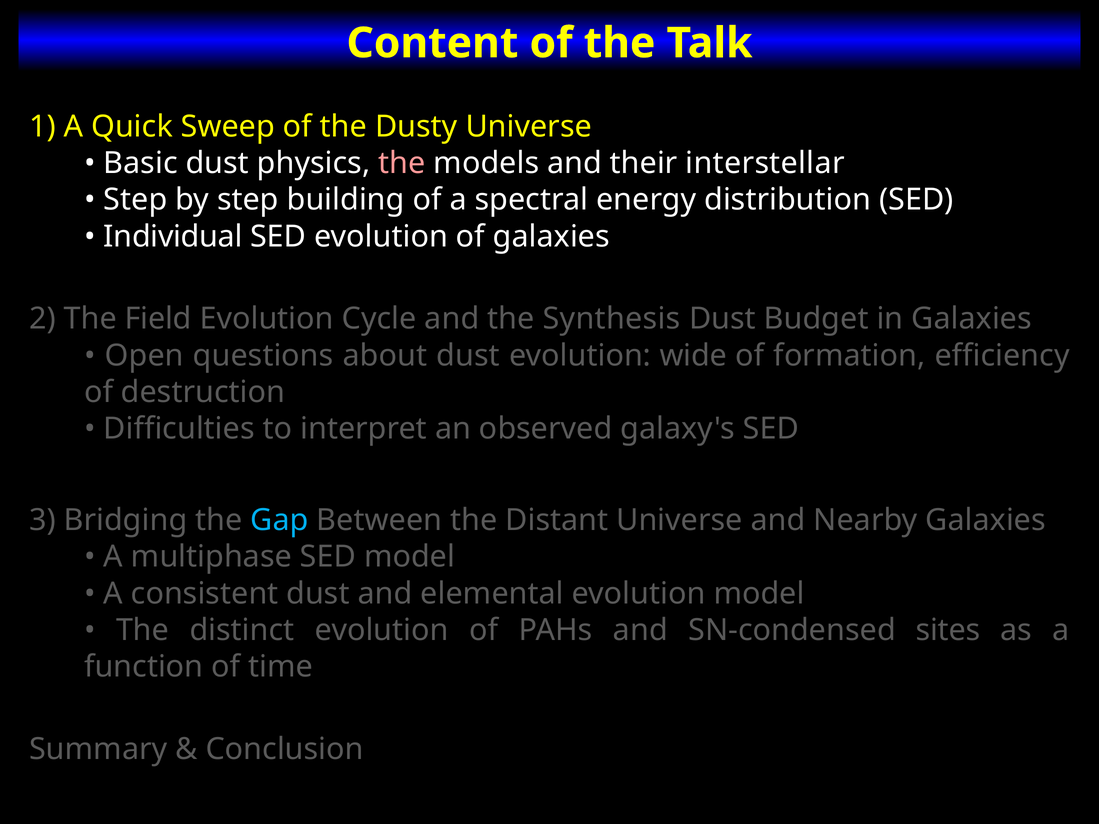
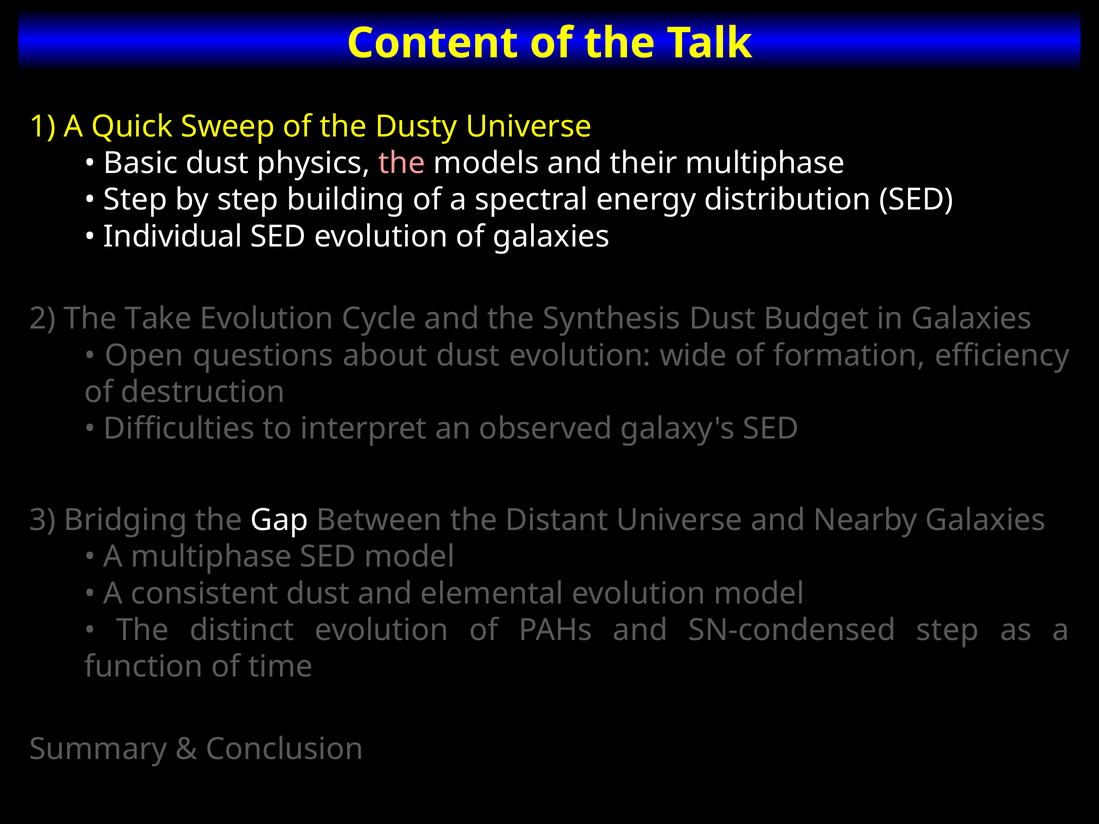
their interstellar: interstellar -> multiphase (765, 163)
Field: Field -> Take (158, 319)
Gap colour: light blue -> white (279, 520)
SN-condensed sites: sites -> step (948, 630)
